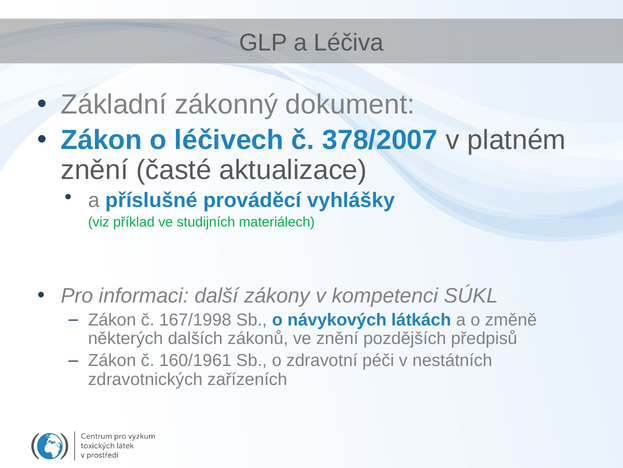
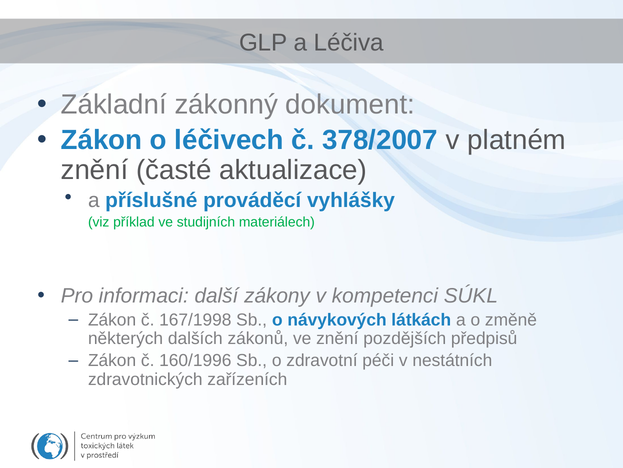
160/1961: 160/1961 -> 160/1996 (195, 360)
